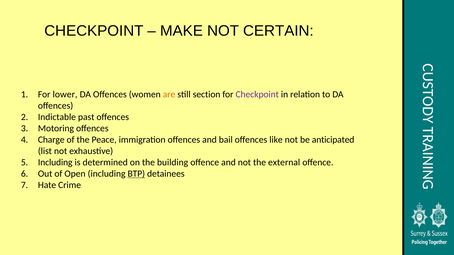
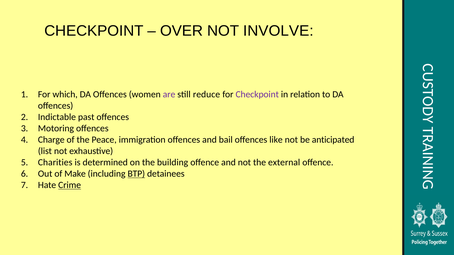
MAKE: MAKE -> OVER (181, 31)
CERTAIN: CERTAIN -> INVOLVE (278, 31)
lower: lower -> which (65, 95)
are colour: orange -> purple (169, 95)
section: section -> reduce (207, 95)
Including: Including -> Charities (55, 163)
Open: Open -> Make (75, 174)
Crime underline: none -> present (70, 185)
